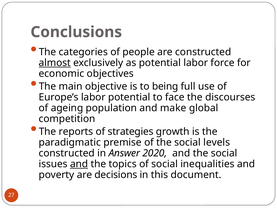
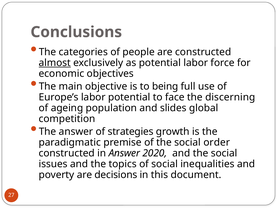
discourses: discourses -> discerning (230, 97)
make: make -> slides (173, 108)
The reports: reports -> answer (76, 131)
levels: levels -> order (217, 142)
and underline: present -> none (79, 164)
